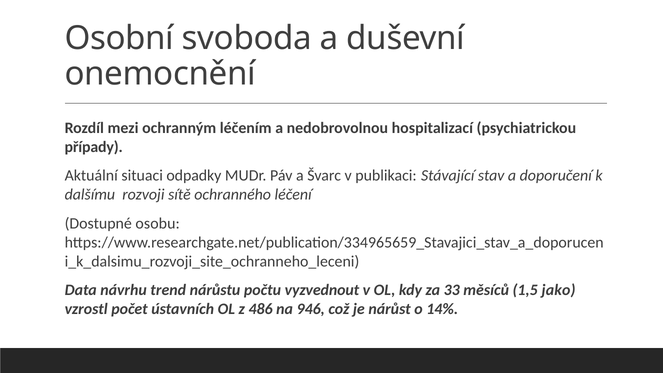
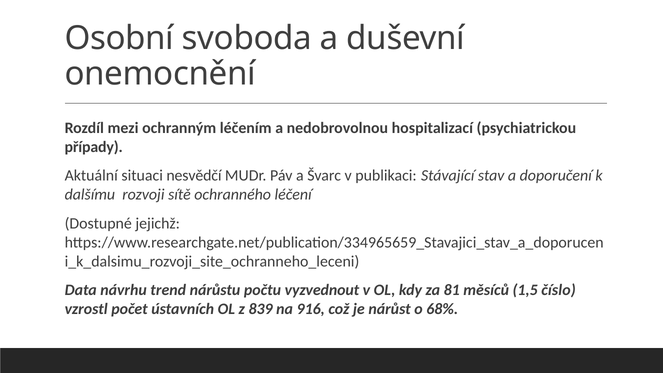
odpadky: odpadky -> nesvědčí (194, 176)
osobu: osobu -> jejichž (158, 223)
33: 33 -> 81 (452, 290)
jako: jako -> číslo (559, 290)
486: 486 -> 839 (261, 309)
946: 946 -> 916 (311, 309)
14%: 14% -> 68% (442, 309)
